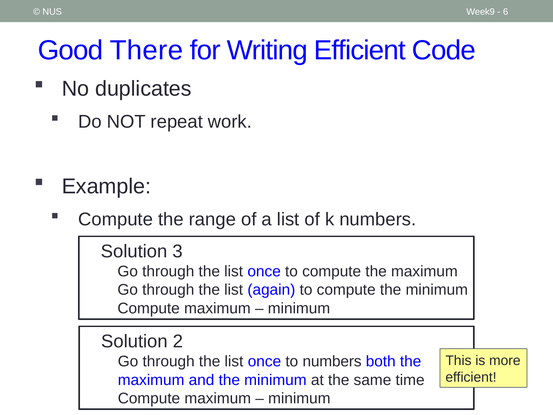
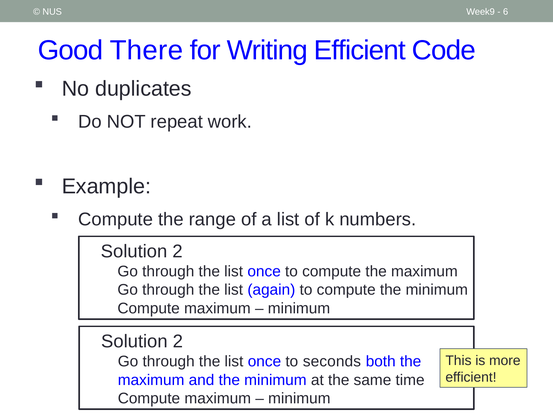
3: 3 -> 2 (178, 251)
to numbers: numbers -> seconds (332, 361)
